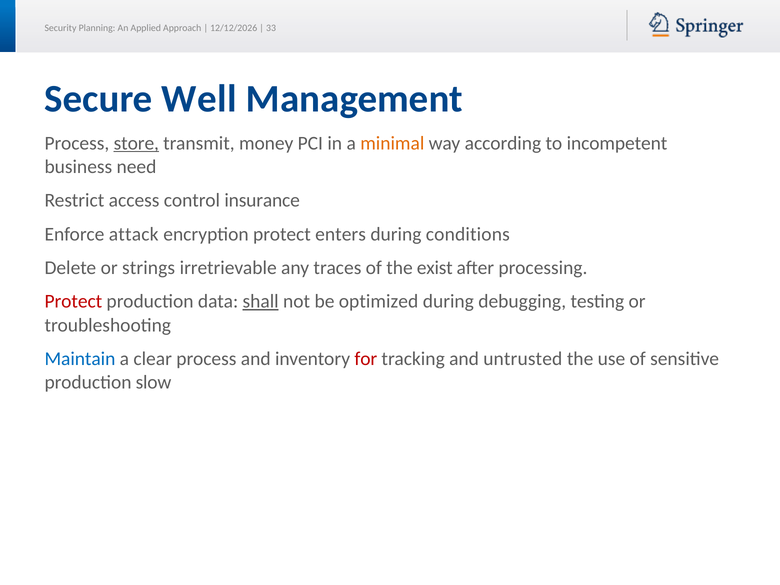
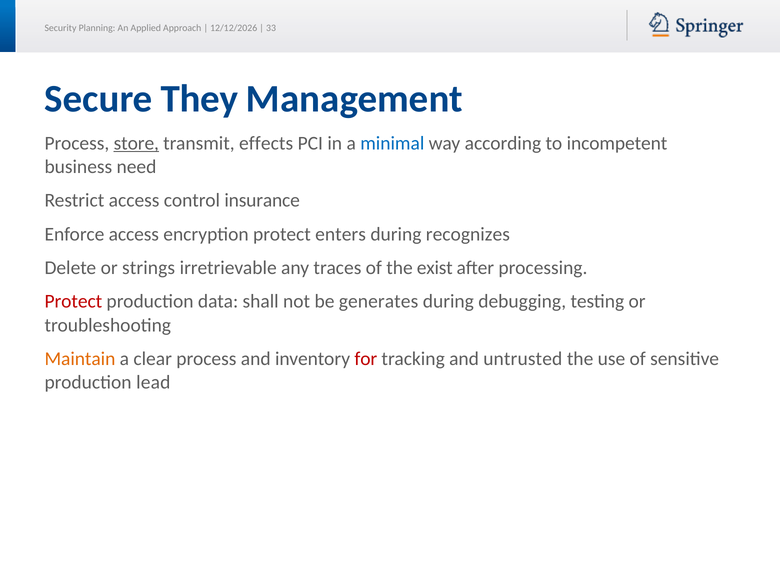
Well: Well -> They (199, 99)
money: money -> effects (266, 143)
minimal colour: orange -> blue (392, 143)
Enforce attack: attack -> access (134, 234)
conditions: conditions -> recognizes (468, 234)
shall underline: present -> none (261, 301)
optimized: optimized -> generates (379, 301)
Maintain colour: blue -> orange (80, 359)
slow: slow -> lead (153, 383)
